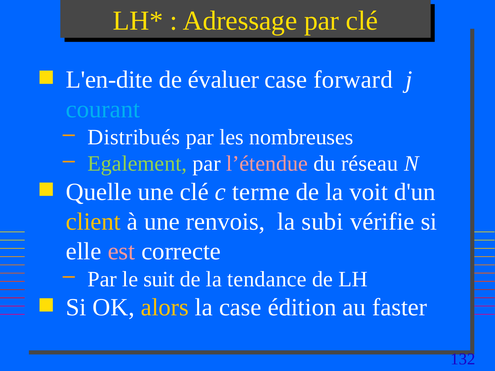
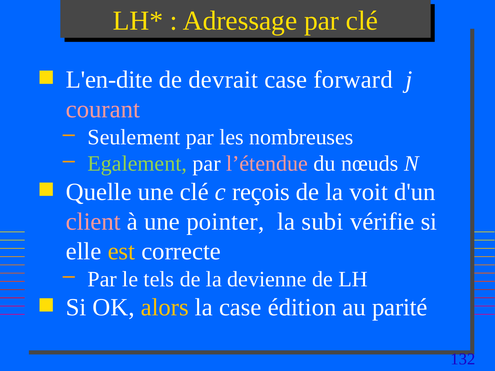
évaluer: évaluer -> devrait (223, 80)
courant colour: light blue -> pink (103, 110)
Distribués: Distribués -> Seulement (134, 137)
réseau: réseau -> nœuds (370, 164)
terme: terme -> reçois (261, 192)
client colour: yellow -> pink (93, 222)
renvois: renvois -> pointer (225, 222)
est colour: pink -> yellow (121, 251)
suit: suit -> tels (159, 279)
tendance: tendance -> devienne (267, 279)
faster: faster -> parité (400, 308)
